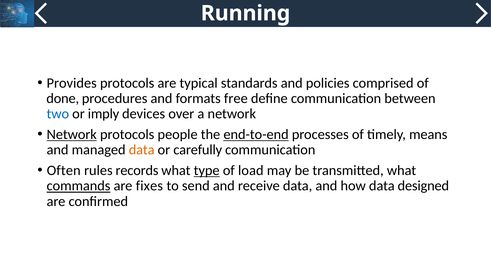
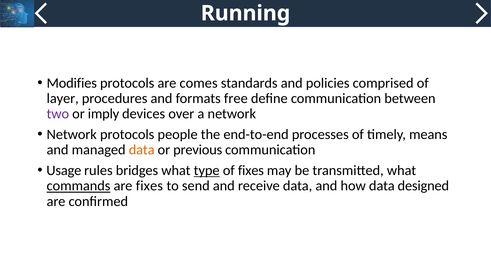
Provides: Provides -> Modifies (72, 83)
typical: typical -> comes (199, 83)
done: done -> layer (63, 98)
two colour: blue -> purple (58, 114)
Network underline: present -> none (72, 135)
end-to-end underline: present -> none (256, 135)
carefully: carefully -> previous (198, 150)
Often: Often -> Usage (64, 171)
records: records -> bridges (137, 171)
of load: load -> fixes (251, 171)
